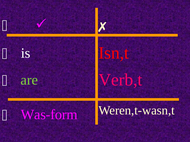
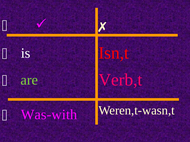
Was-form: Was-form -> Was-with (49, 115)
